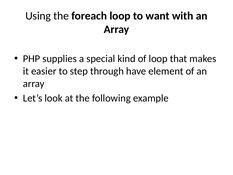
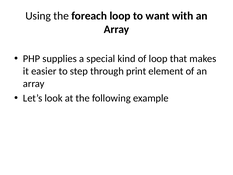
have: have -> print (136, 71)
